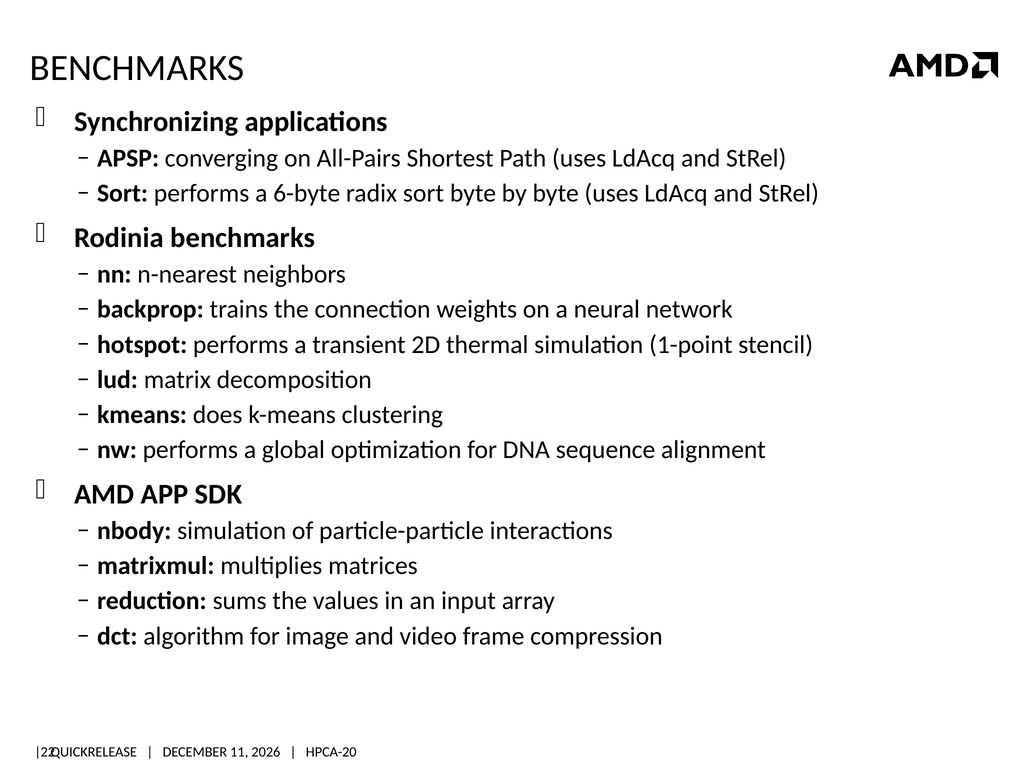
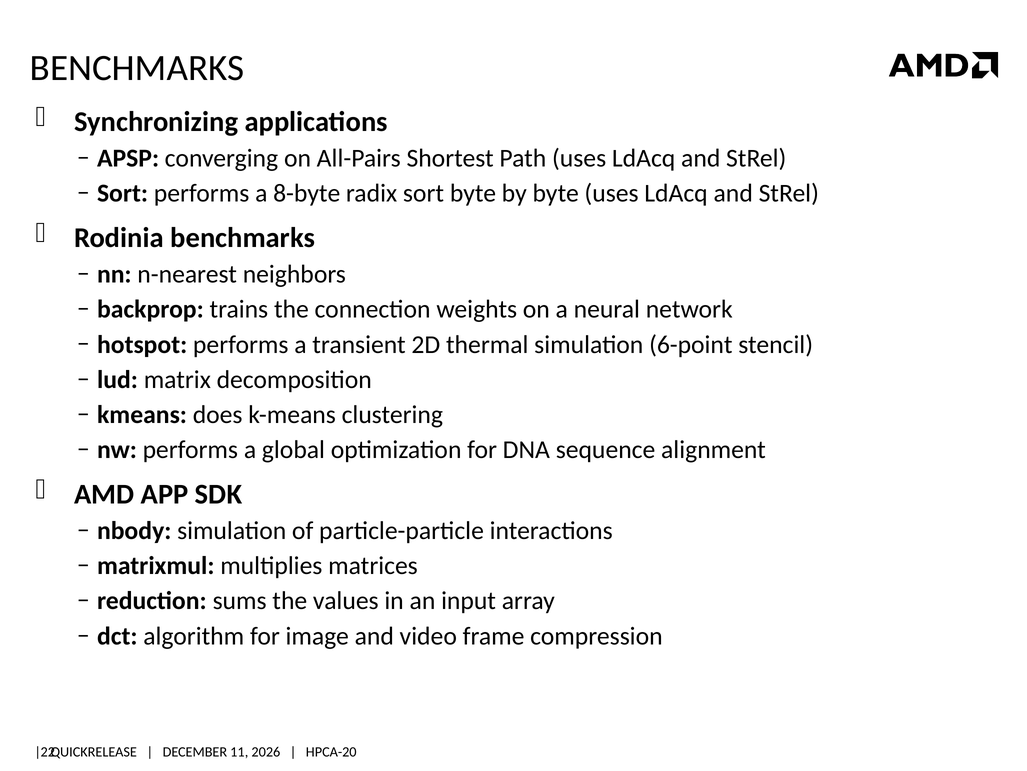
6-byte: 6-byte -> 8-byte (307, 193)
1-point: 1-point -> 6-point (691, 344)
